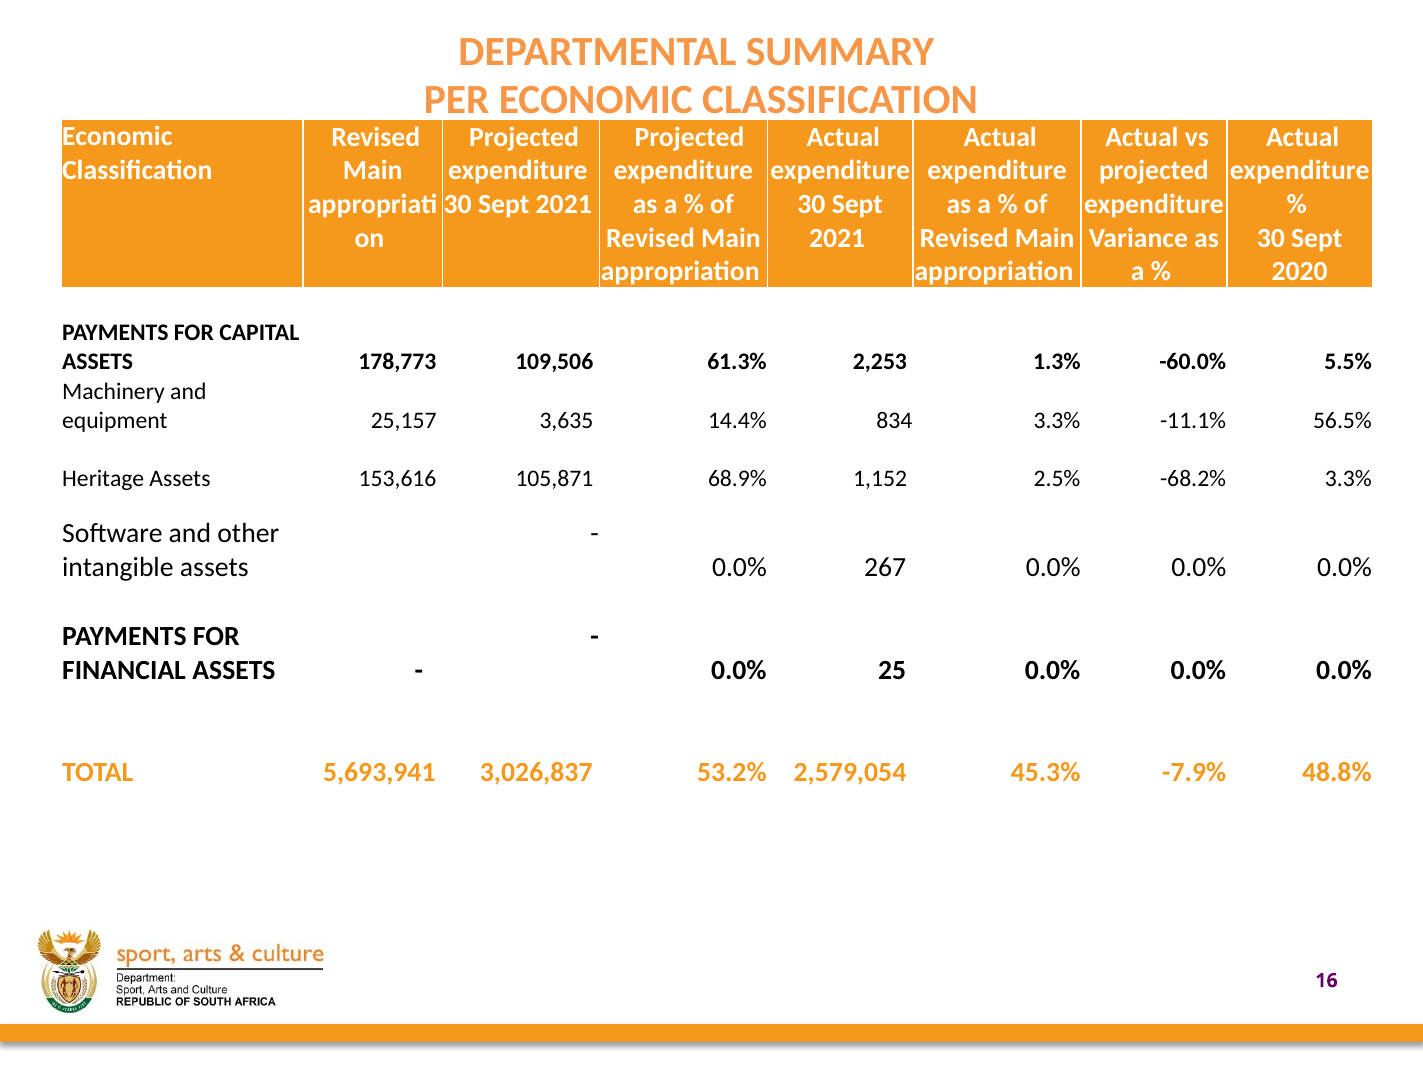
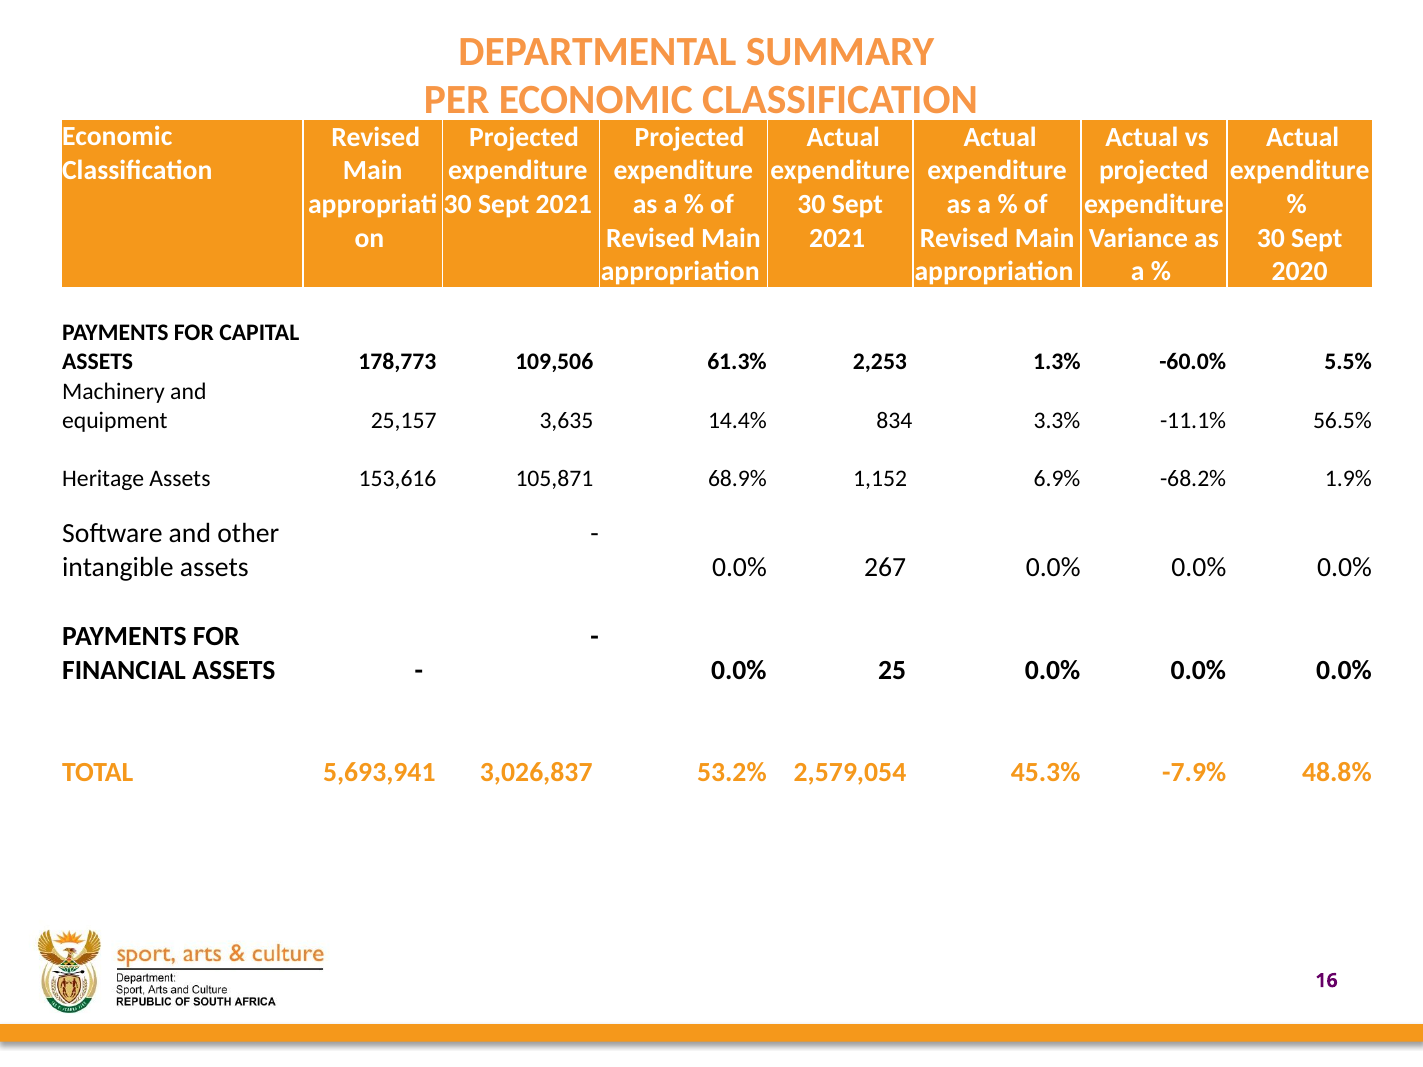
2.5%: 2.5% -> 6.9% (1057, 479)
-68.2% 3.3%: 3.3% -> 1.9% (1348, 479)
